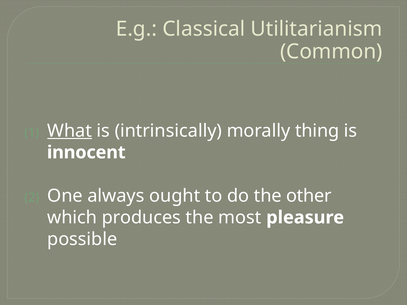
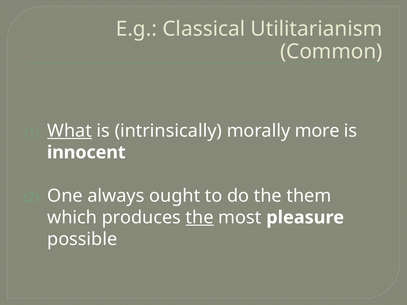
thing: thing -> more (317, 131)
other: other -> them (309, 196)
the underline: none -> present (200, 218)
